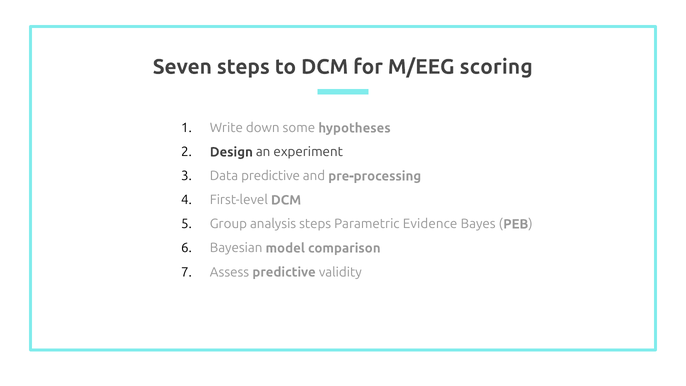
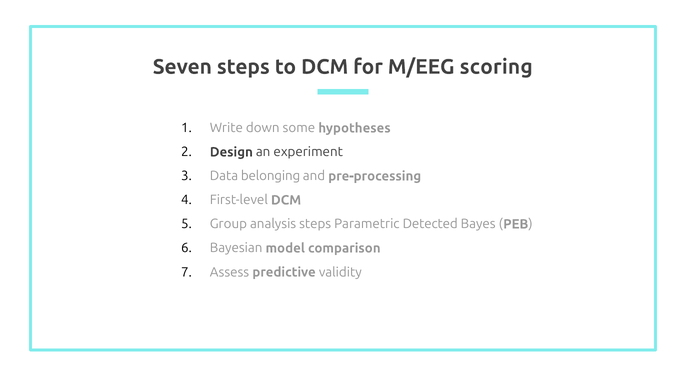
Data predictive: predictive -> belonging (271, 176)
Evidence: Evidence -> Detected (430, 224)
